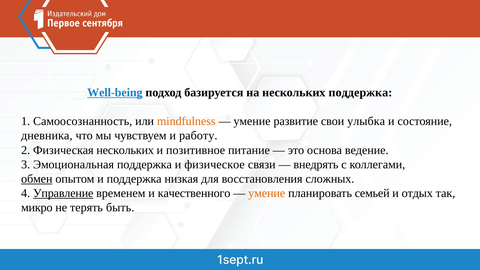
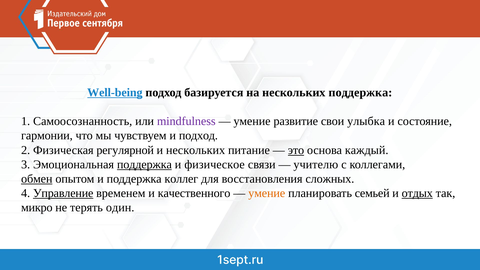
mindfulness colour: orange -> purple (186, 121)
дневника: дневника -> гармонии (47, 136)
и работу: работу -> подход (198, 136)
Физическая нескольких: нескольких -> регулярной (125, 150)
и позитивное: позитивное -> нескольких (196, 150)
это underline: none -> present (296, 150)
ведение: ведение -> каждый (367, 150)
поддержка underline: none -> present (144, 164)
внедрять: внедрять -> учителю (316, 164)
низкая: низкая -> коллег (181, 179)
отдых underline: none -> present (417, 193)
быть: быть -> один (120, 208)
